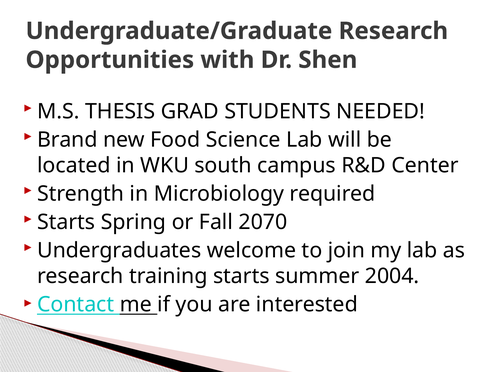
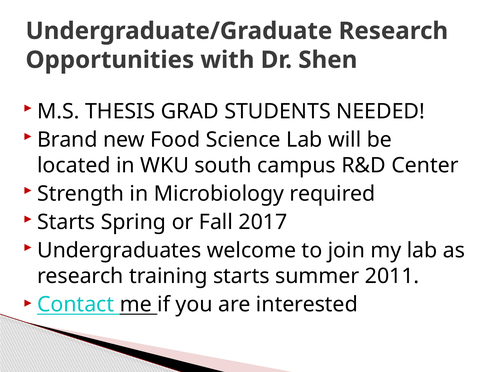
2070: 2070 -> 2017 (263, 222)
2004: 2004 -> 2011 (392, 276)
